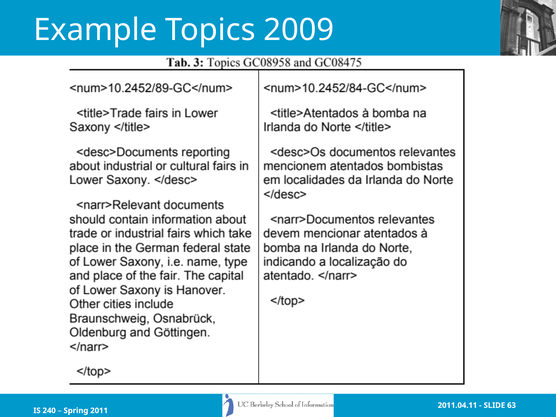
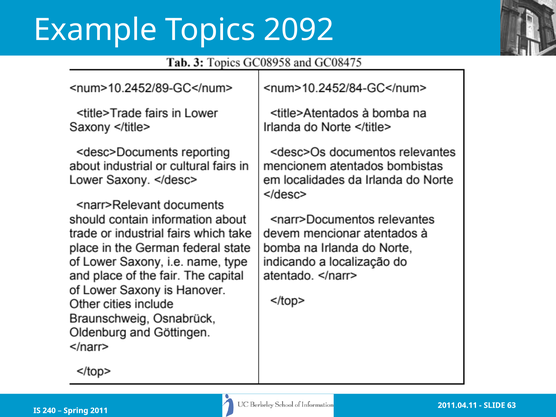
2009: 2009 -> 2092 (299, 30)
